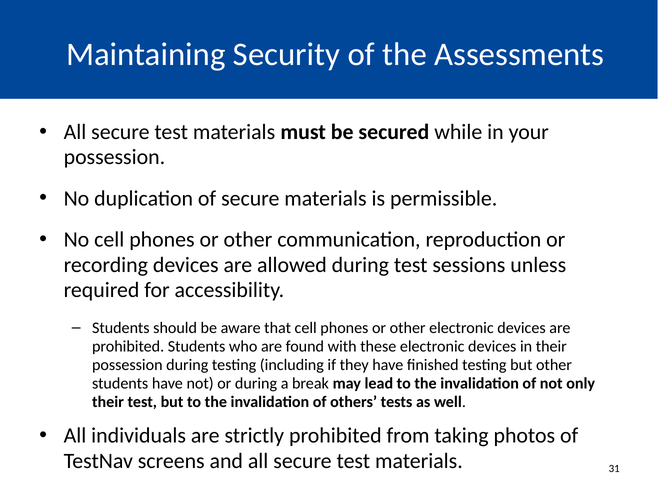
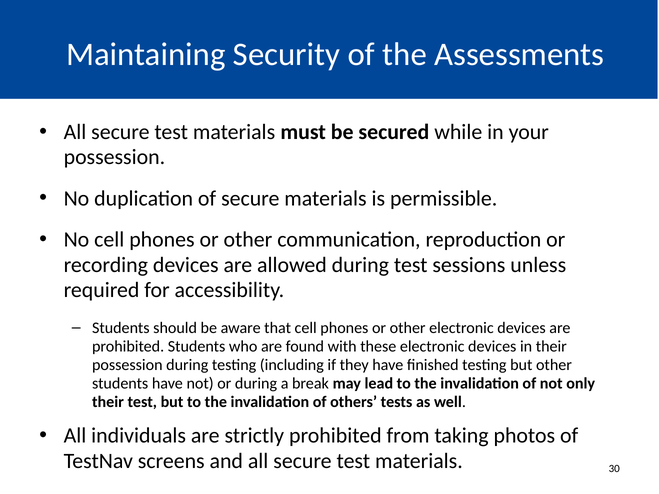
31: 31 -> 30 (614, 468)
